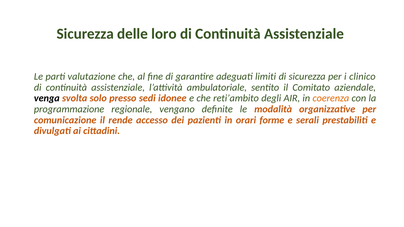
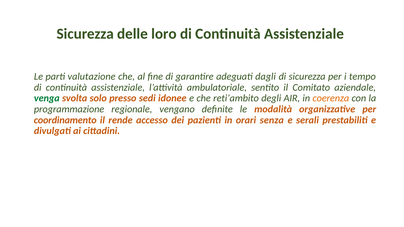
limiti: limiti -> dagli (266, 77)
clinico: clinico -> tempo (362, 77)
venga colour: black -> green (47, 98)
comunicazione: comunicazione -> coordinamento (65, 120)
forme: forme -> senza (272, 120)
